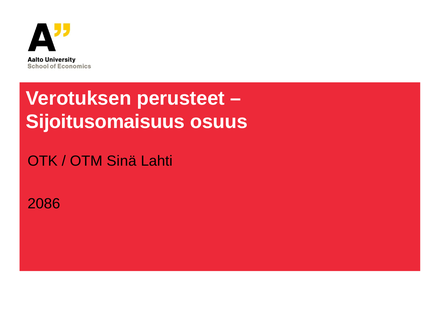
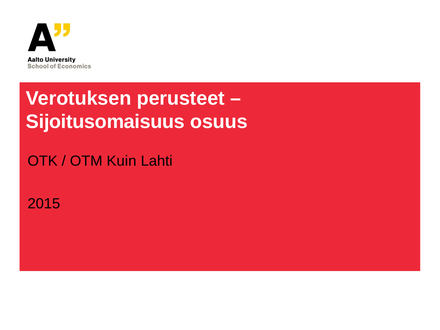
Sinä: Sinä -> Kuin (122, 161)
2086: 2086 -> 2015 (44, 204)
